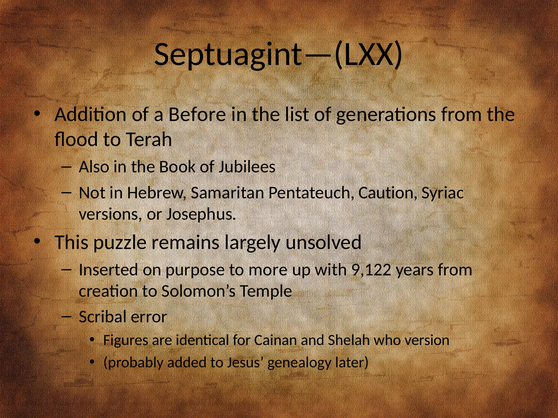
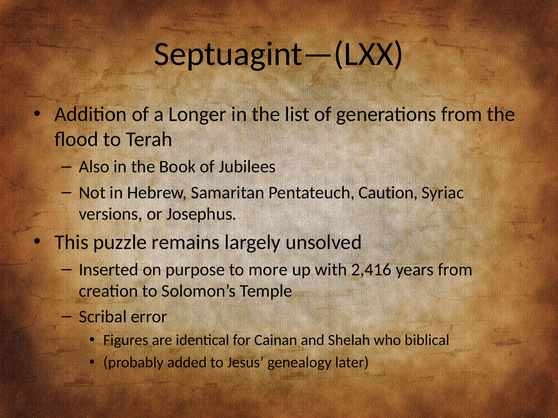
Before: Before -> Longer (198, 114)
9,122: 9,122 -> 2,416 (371, 270)
version: version -> biblical (427, 341)
